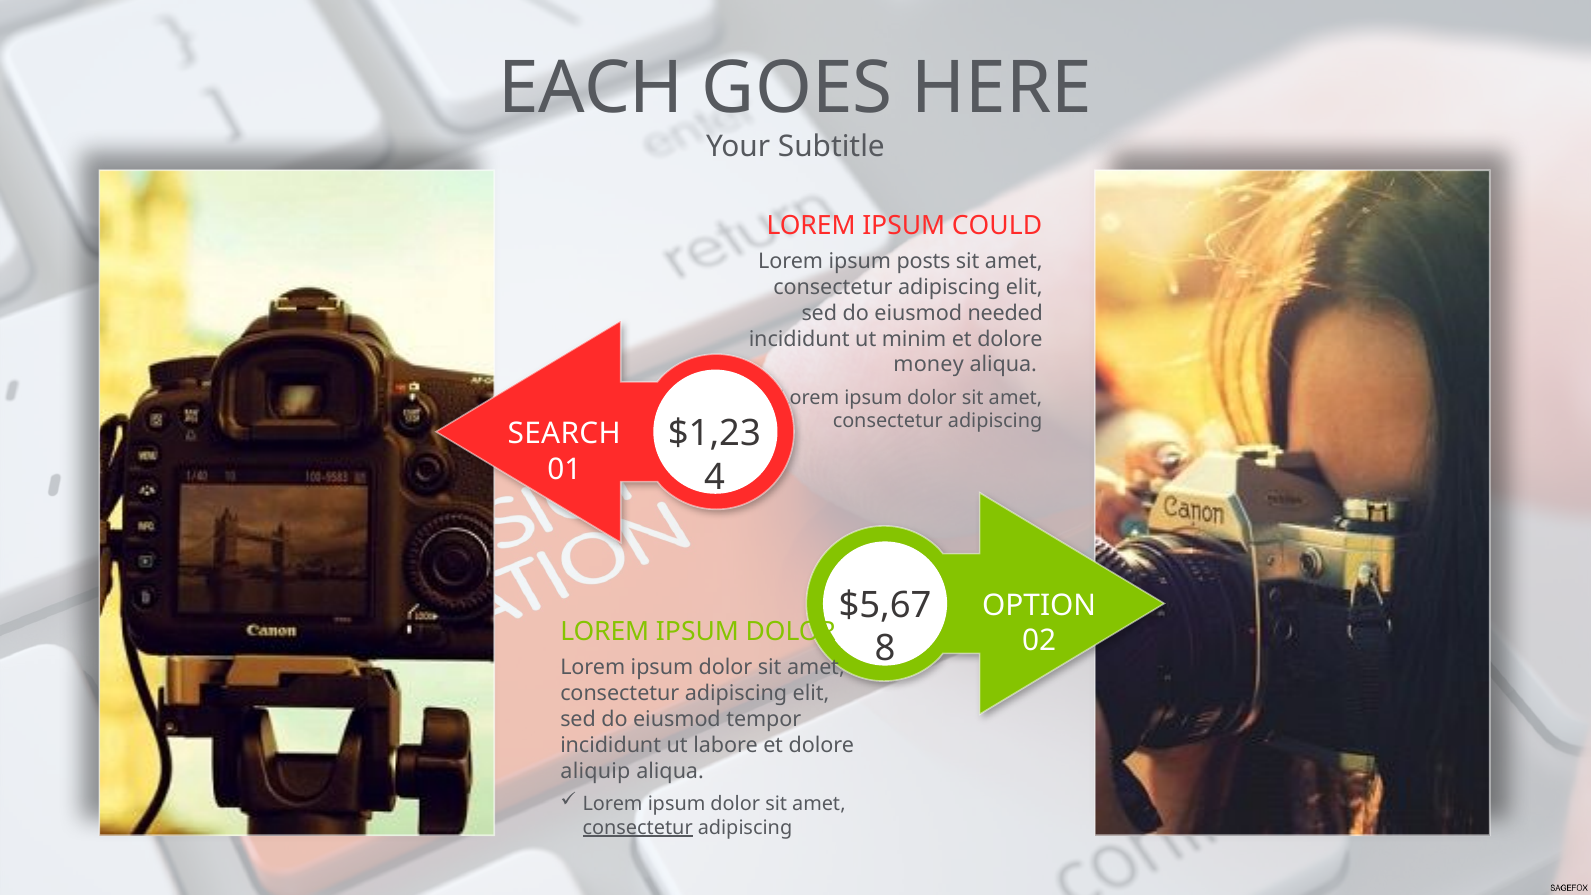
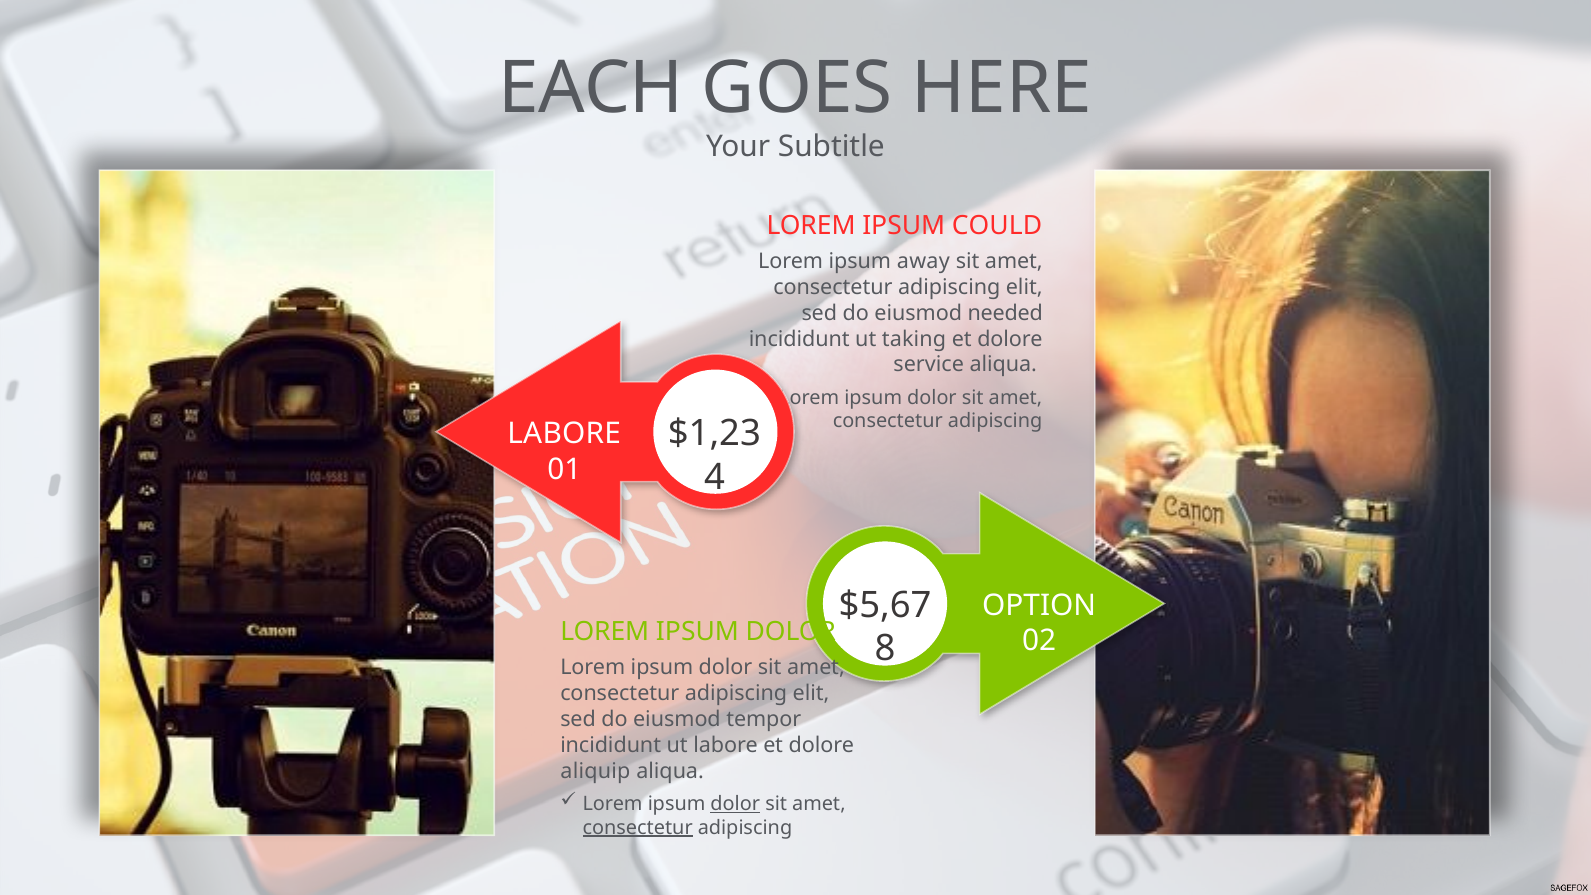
posts: posts -> away (923, 261)
minim: minim -> taking (914, 339)
money: money -> service (929, 365)
SEARCH: SEARCH -> LABORE (564, 433)
dolor underline: none -> present (735, 804)
